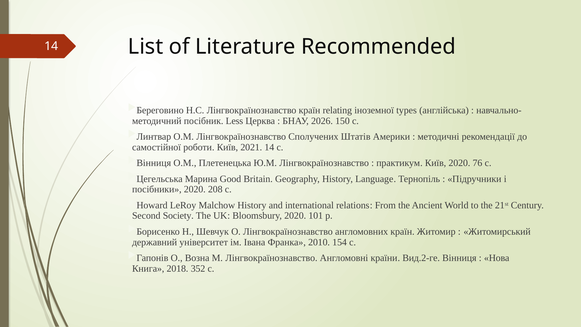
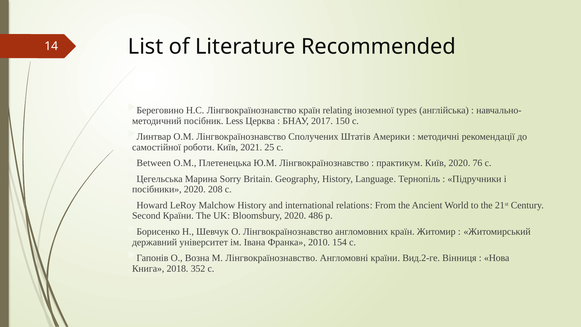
2026: 2026 -> 2017 (322, 121)
2021 14: 14 -> 25 (269, 147)
Вінниця: Вінниця -> Between (154, 163)
Good: Good -> Sorry (230, 179)
Second Society: Society -> Країни (178, 216)
101: 101 -> 486 (316, 216)
